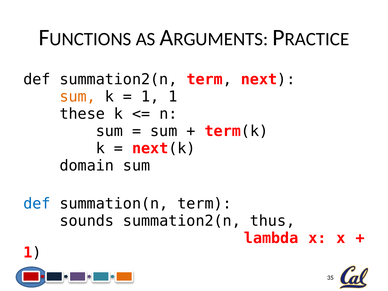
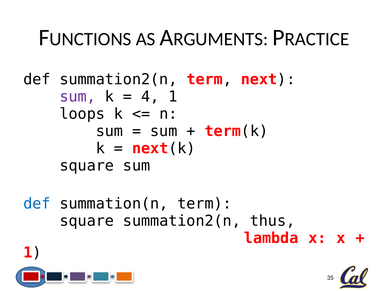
sum colour: orange -> purple (78, 97)
1: 1 -> 4 (150, 97)
these: these -> loops (82, 114)
domain: domain -> square (87, 166)
sounds: sounds -> square (87, 221)
